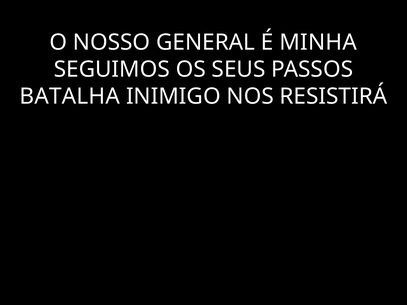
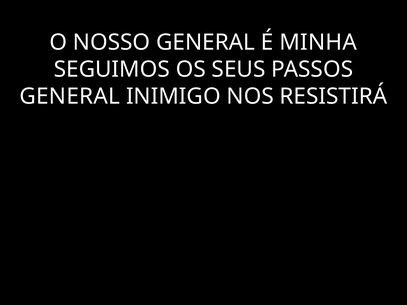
BATALHA: BATALHA -> GENERAL (70, 97)
